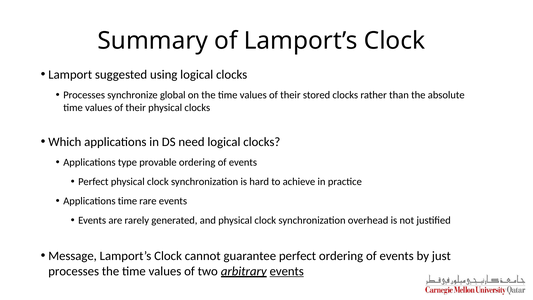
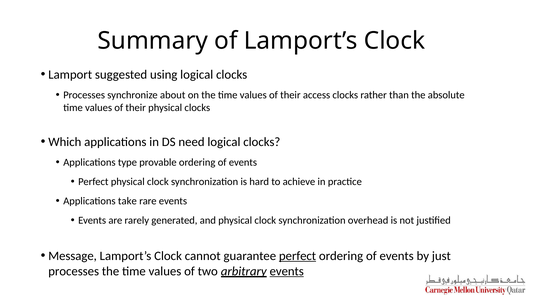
global: global -> about (173, 95)
stored: stored -> access (317, 95)
Applications time: time -> take (127, 201)
perfect underline: none -> present (298, 256)
